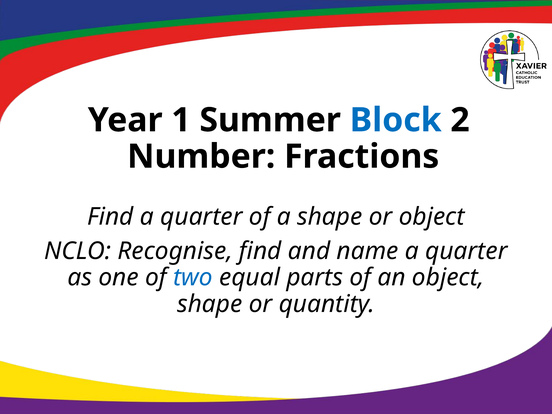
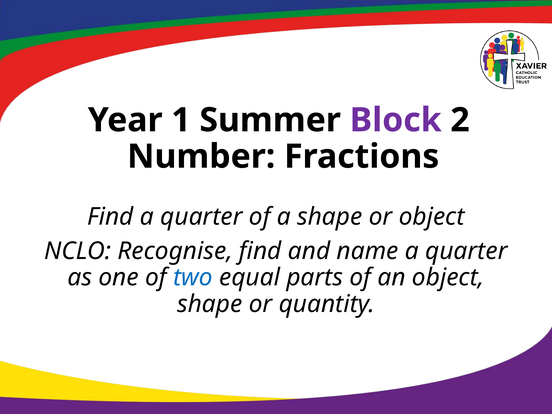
Block colour: blue -> purple (396, 120)
